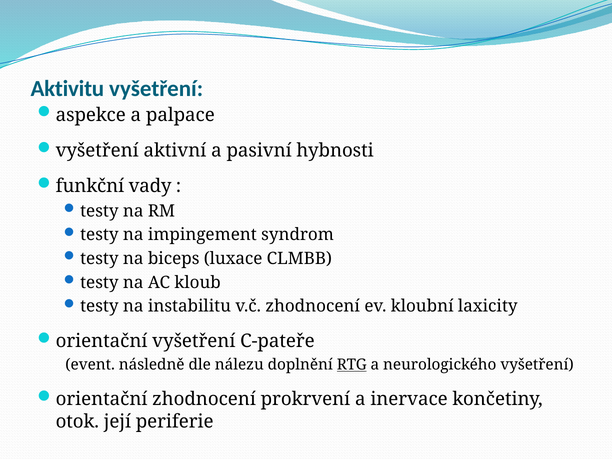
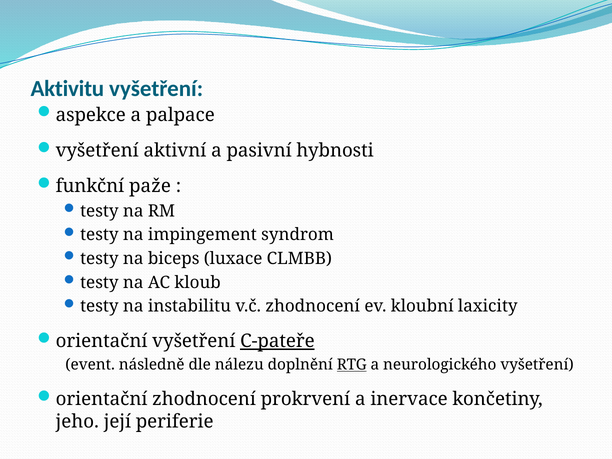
vady: vady -> paže (150, 186)
C-pateře underline: none -> present (277, 341)
otok: otok -> jeho (77, 422)
